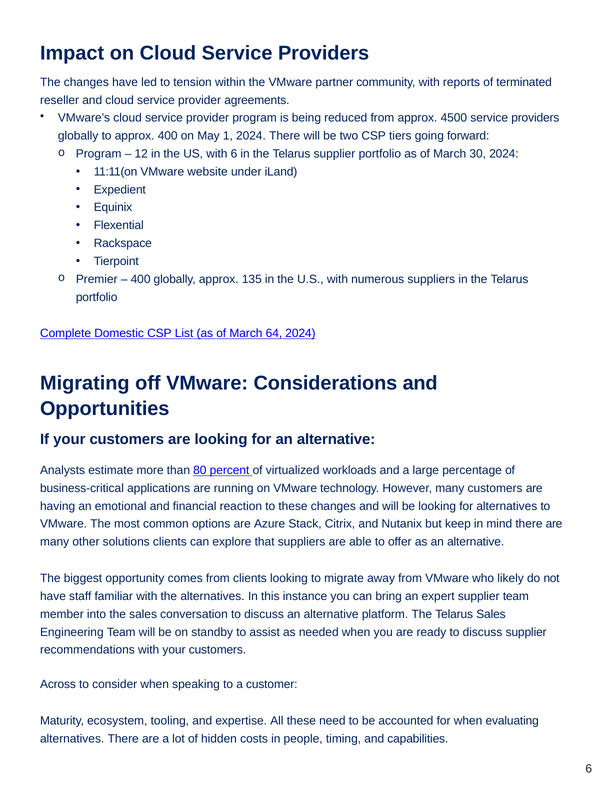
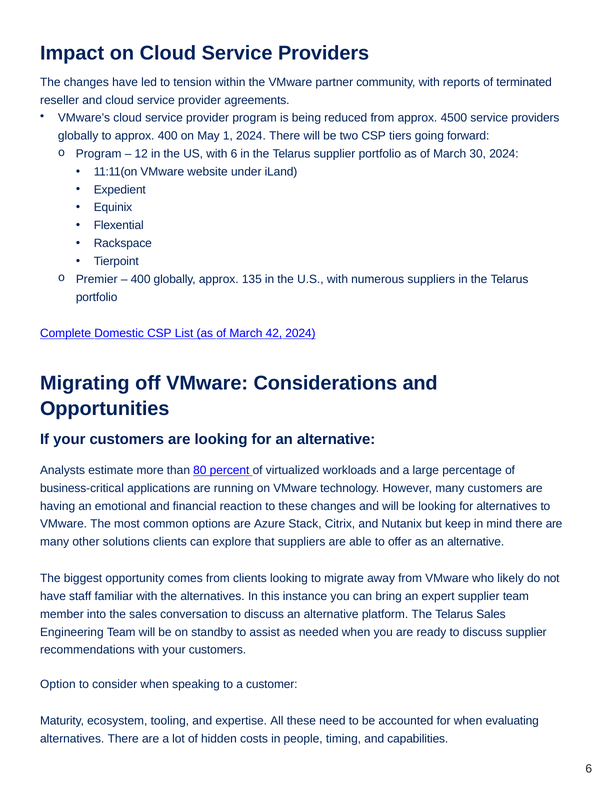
64: 64 -> 42 (274, 334)
Across: Across -> Option (58, 685)
